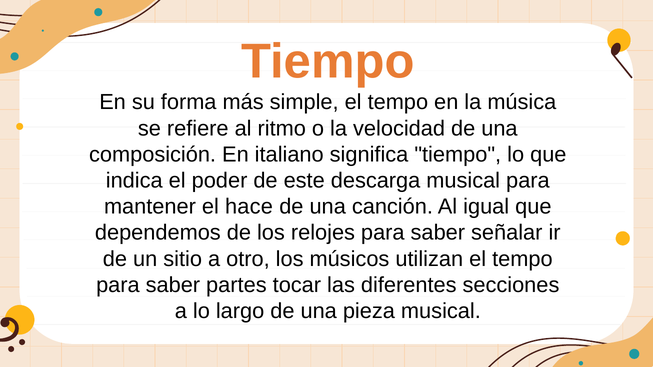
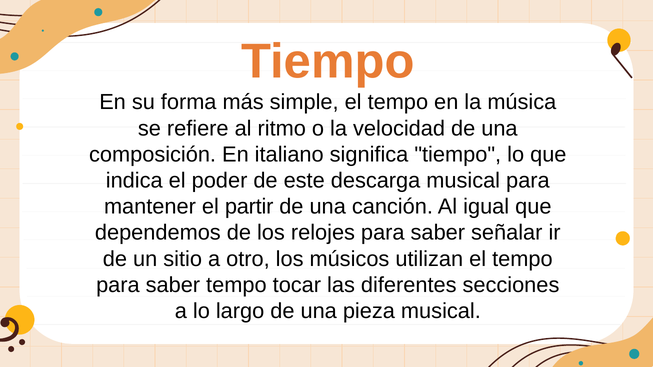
hace: hace -> partir (249, 207)
saber partes: partes -> tempo (236, 285)
